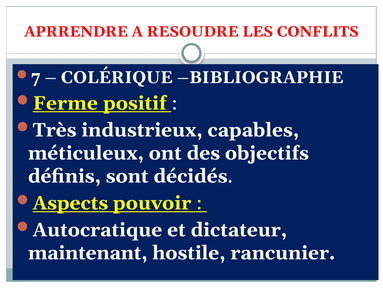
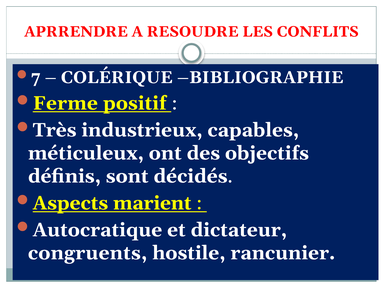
pouvoir: pouvoir -> marient (152, 203)
maintenant: maintenant -> congruents (88, 252)
